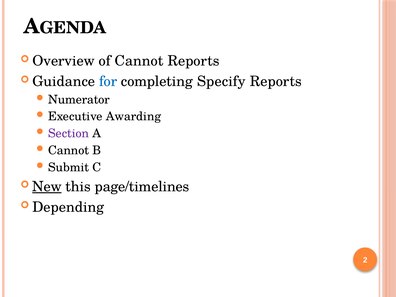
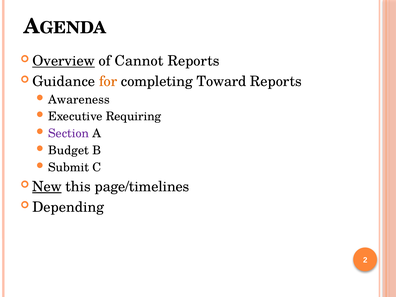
Overview underline: none -> present (64, 61)
for colour: blue -> orange (108, 81)
Specify: Specify -> Toward (221, 81)
Numerator: Numerator -> Awareness (79, 100)
Awarding: Awarding -> Requiring (133, 117)
Cannot: Cannot -> Budget (69, 150)
